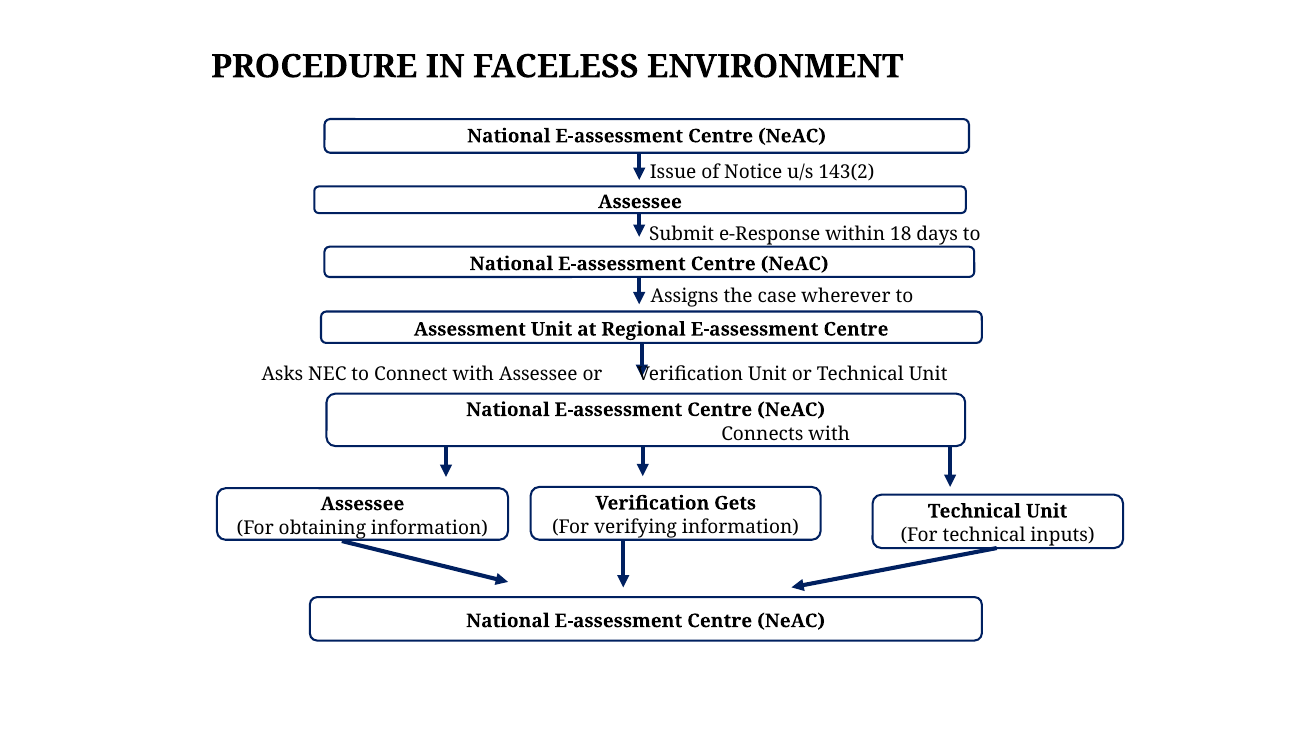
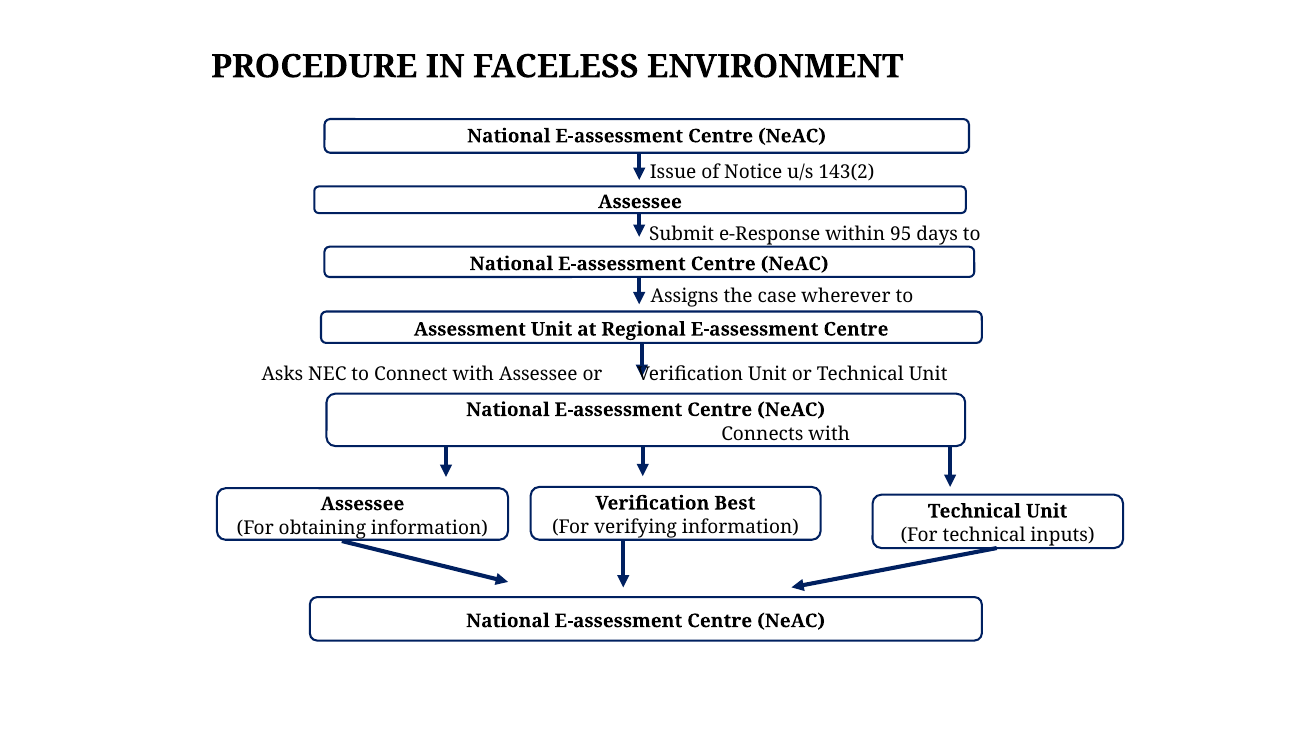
18: 18 -> 95 (901, 234)
Gets: Gets -> Best (735, 504)
